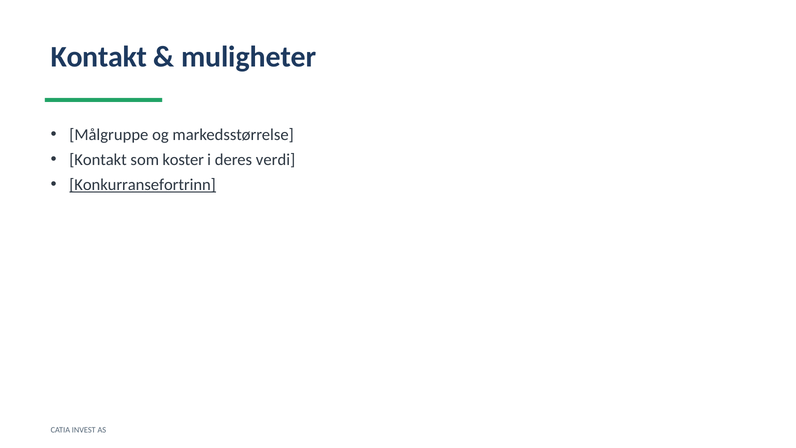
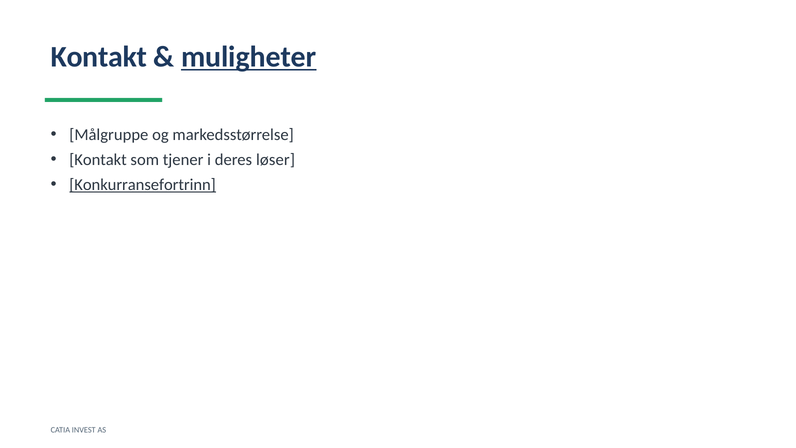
muligheter underline: none -> present (249, 57)
koster: koster -> tjener (183, 160)
verdi: verdi -> løser (276, 160)
